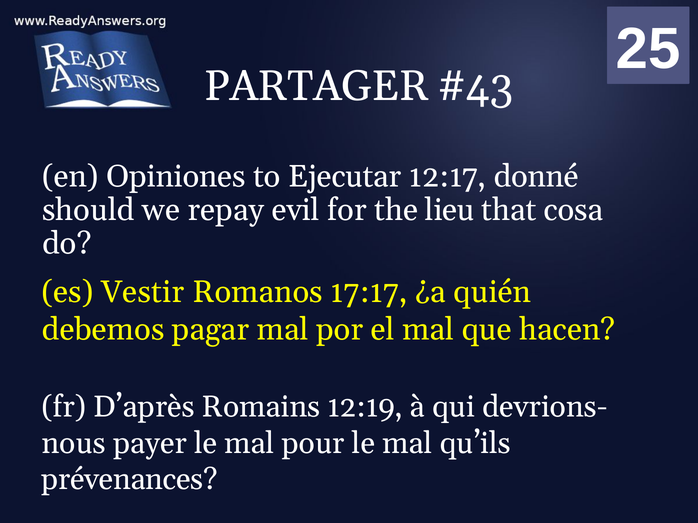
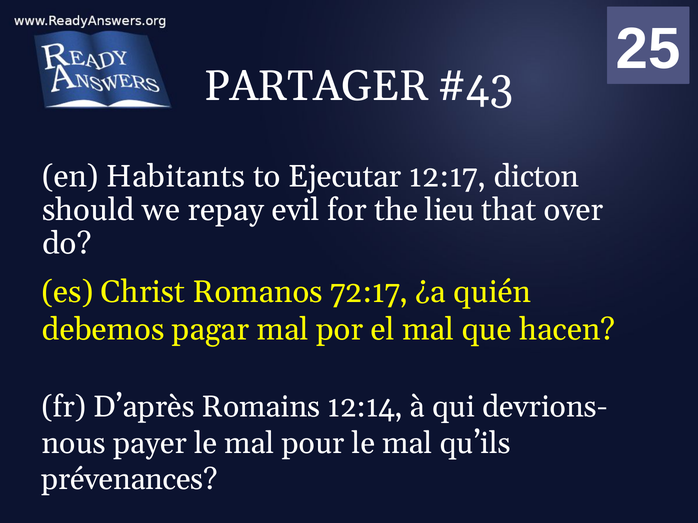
Opiniones: Opiniones -> Habitants (176, 177)
donné: donné -> dicton (536, 177)
cosa: cosa -> over (574, 210)
Vestir: Vestir -> Christ (143, 292)
17:17: 17:17 -> 72:17 (369, 292)
12:19: 12:19 -> 12:14 (365, 407)
